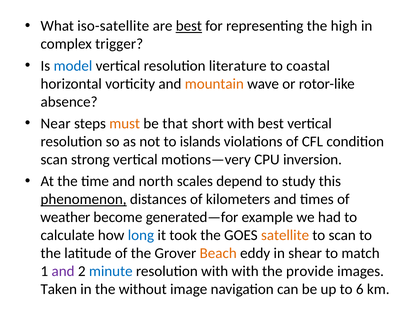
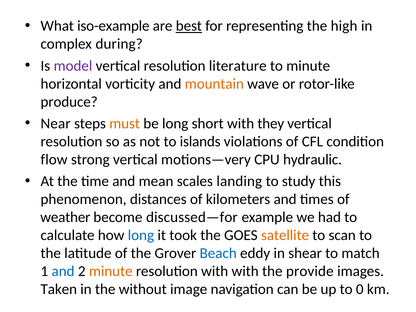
iso-satellite: iso-satellite -> iso-example (113, 26)
trigger: trigger -> during (119, 44)
model colour: blue -> purple (73, 66)
to coastal: coastal -> minute (308, 66)
absence: absence -> produce (69, 102)
be that: that -> long (175, 123)
with best: best -> they (271, 123)
scan: scan -> flow (54, 160)
inversion: inversion -> hydraulic (313, 160)
north: north -> mean (156, 181)
depend: depend -> landing (239, 181)
phenomenon underline: present -> none (84, 199)
generated—for: generated—for -> discussed—for (192, 217)
Beach colour: orange -> blue (218, 253)
and colour: purple -> blue (63, 271)
minute colour: blue -> orange (111, 271)
6: 6 -> 0 (360, 289)
